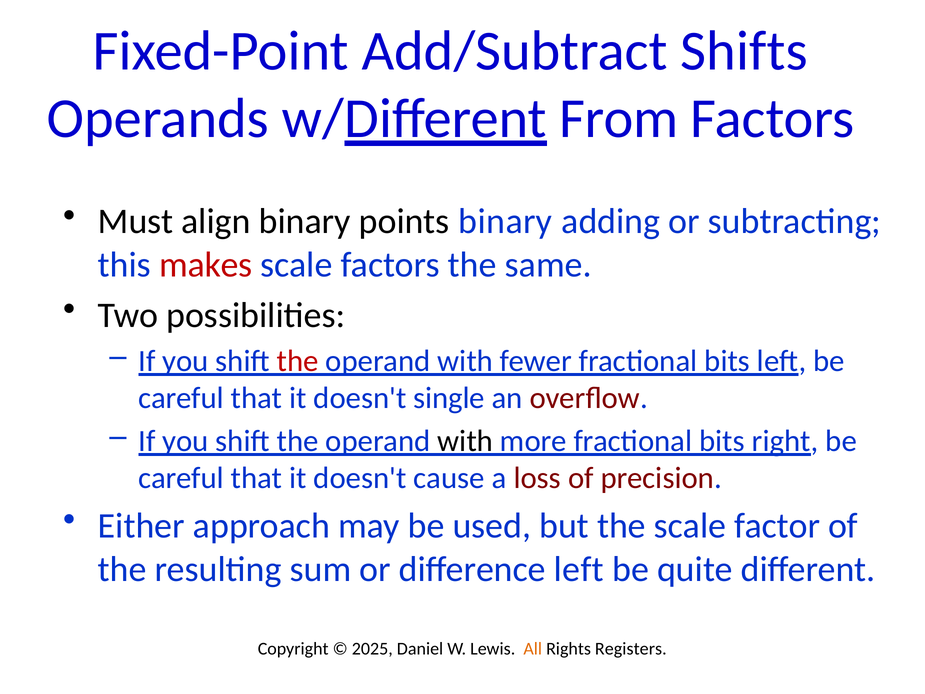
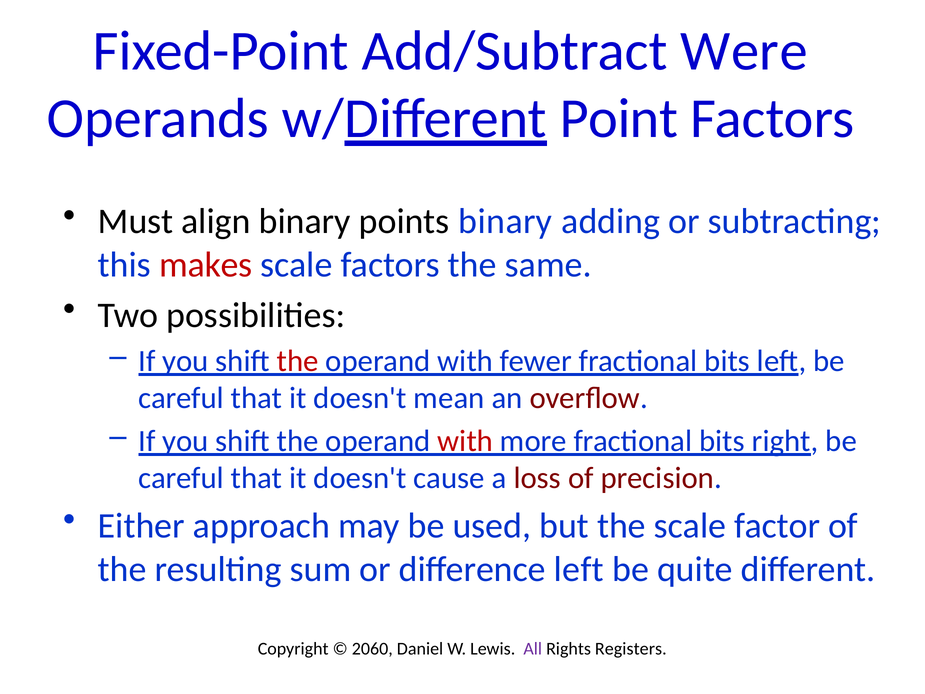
Shifts: Shifts -> Were (744, 51)
From: From -> Point (619, 119)
single: single -> mean (449, 398)
with colour: black -> red (465, 441)
2025: 2025 -> 2060 (372, 649)
All colour: orange -> purple (533, 649)
